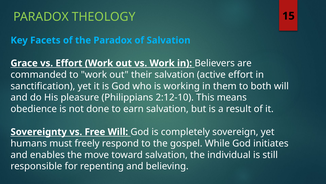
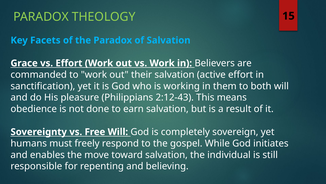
2:12-10: 2:12-10 -> 2:12-43 (175, 97)
